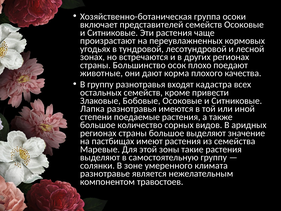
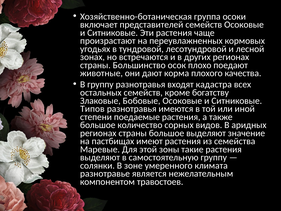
привести: привести -> богатству (210, 92)
Лапка: Лапка -> Типов (92, 109)
